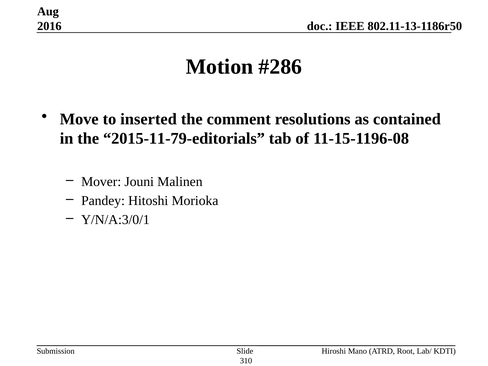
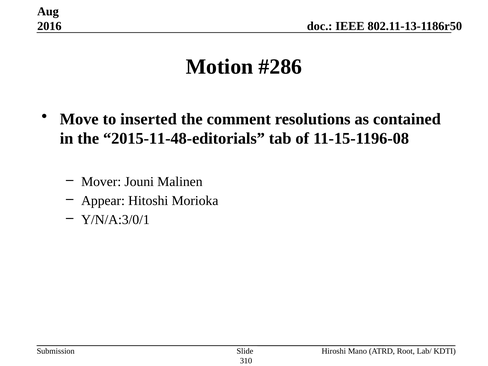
2015-11-79-editorials: 2015-11-79-editorials -> 2015-11-48-editorials (184, 139)
Pandey: Pandey -> Appear (103, 201)
